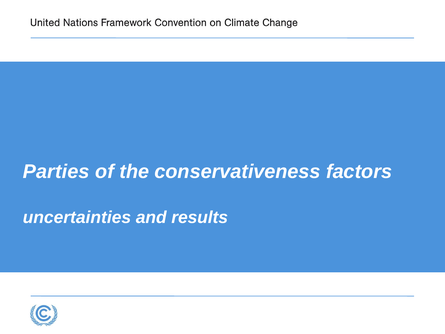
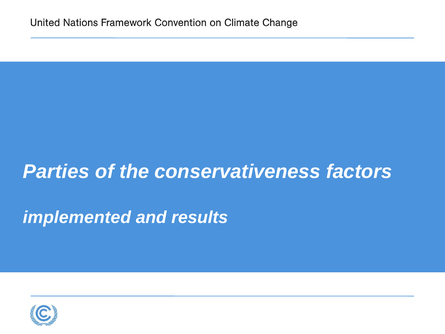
uncertainties: uncertainties -> implemented (77, 217)
